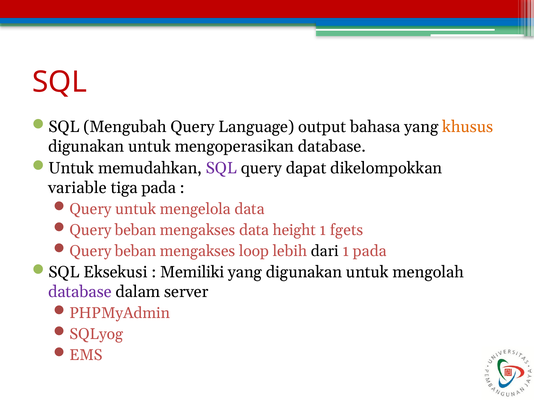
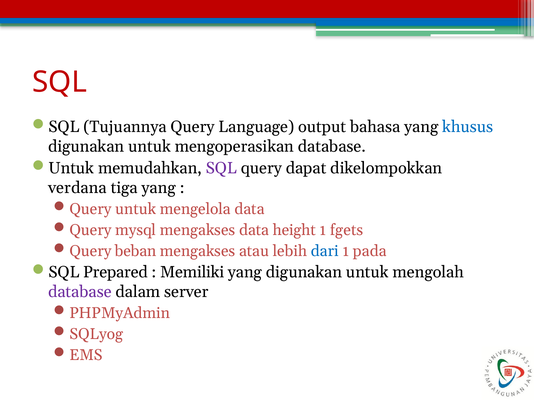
Mengubah: Mengubah -> Tujuannya (125, 127)
khusus colour: orange -> blue (468, 127)
variable: variable -> verdana (77, 188)
tiga pada: pada -> yang (159, 188)
beban: beban -> mysql (136, 230)
loop: loop -> atau (254, 251)
dari colour: black -> blue (325, 251)
Eksekusi: Eksekusi -> Prepared (116, 273)
